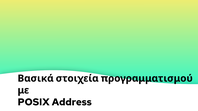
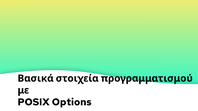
Address: Address -> Options (72, 102)
